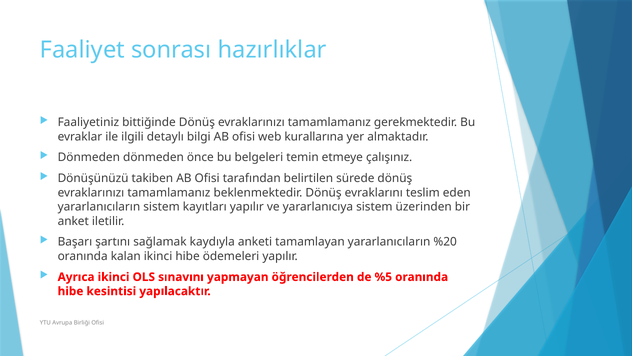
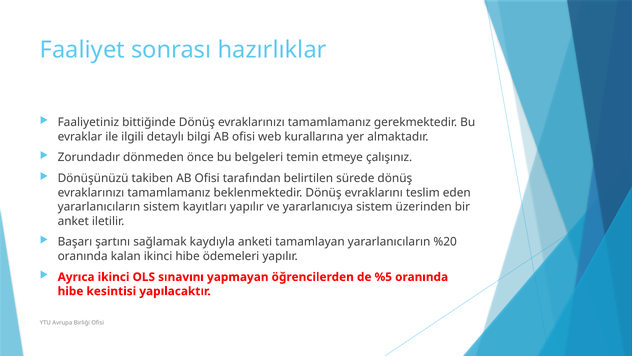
Dönmeden: Dönmeden -> Zorundadır (89, 157)
